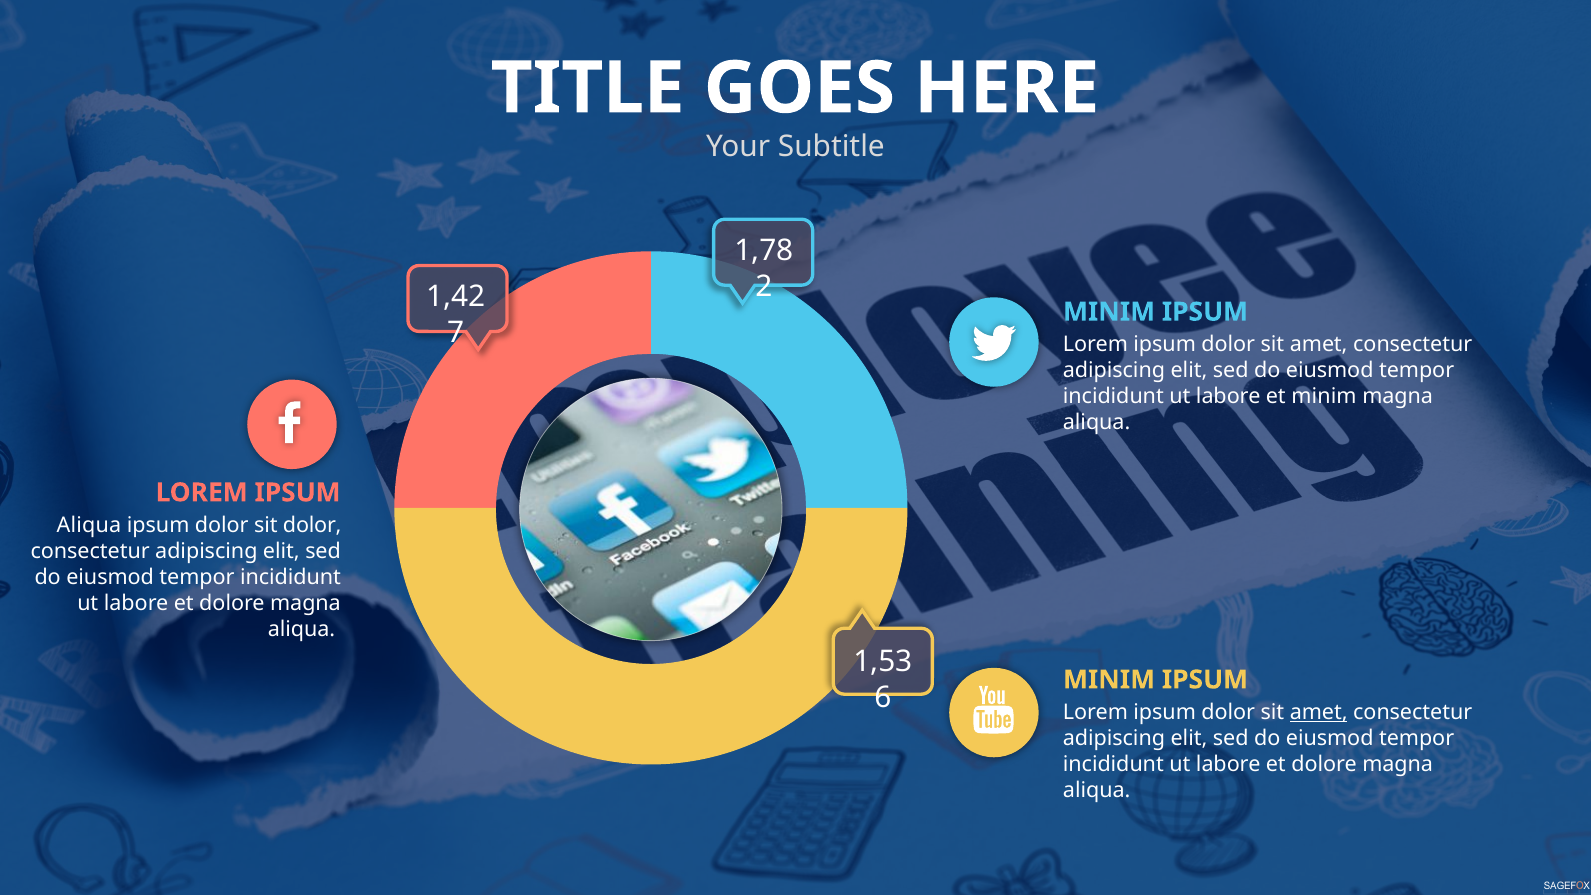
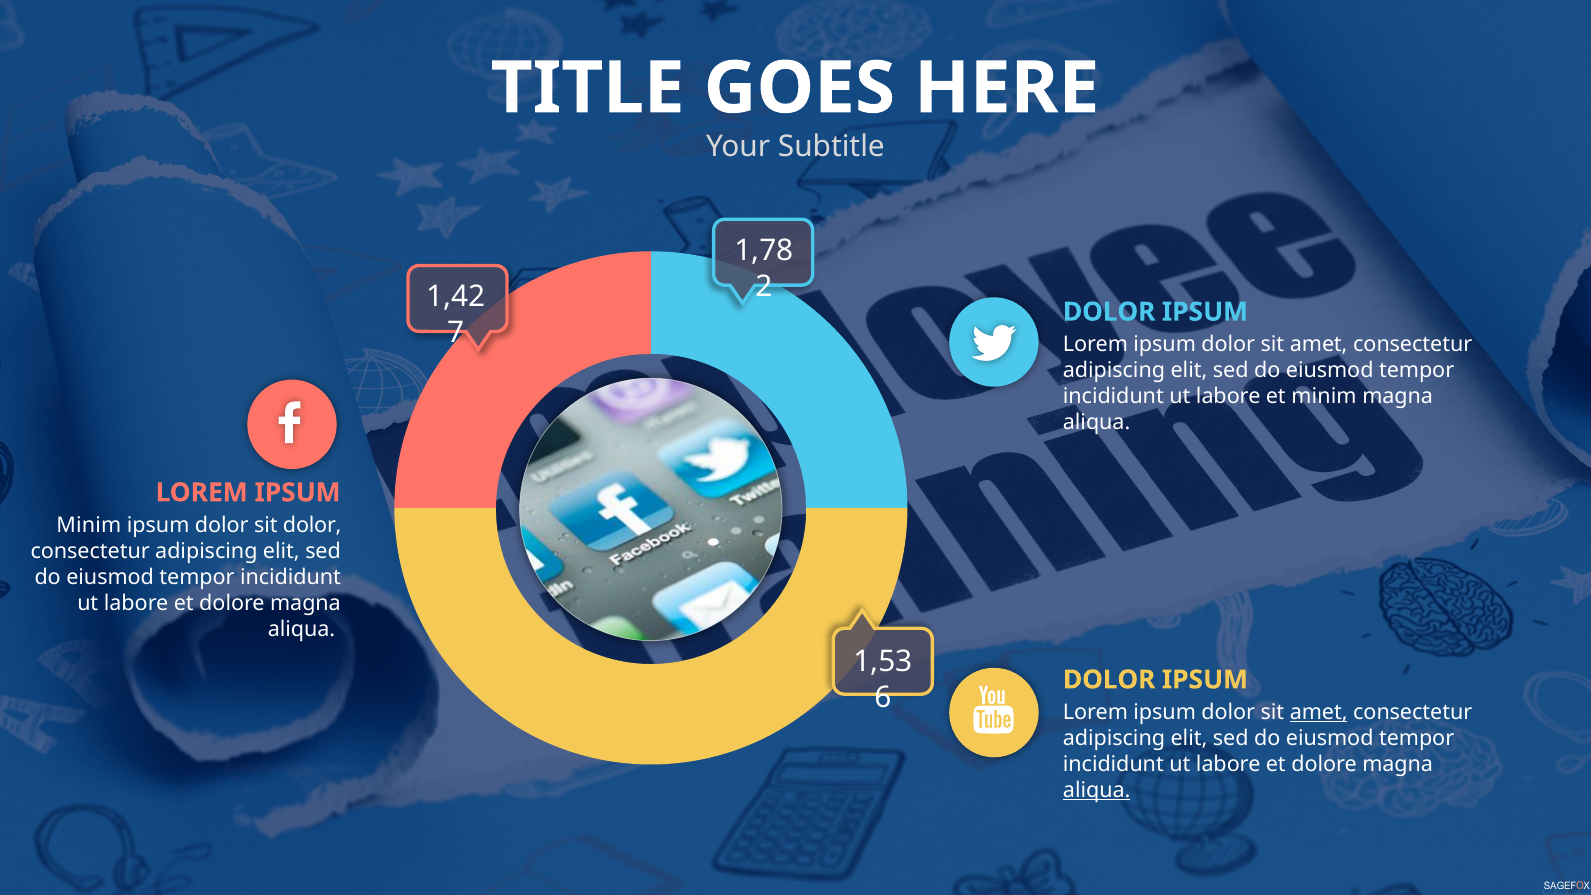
MINIM: MINIM -> DOLOR (1109, 312)
Aliqua: Aliqua -> Minim (89, 525)
MINIM: MINIM -> DOLOR (1109, 680)
aliqua underline: none -> present (1097, 790)
